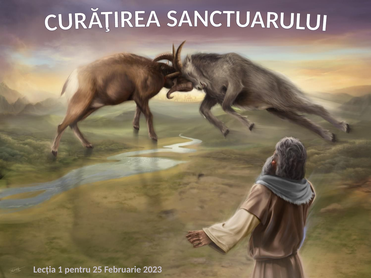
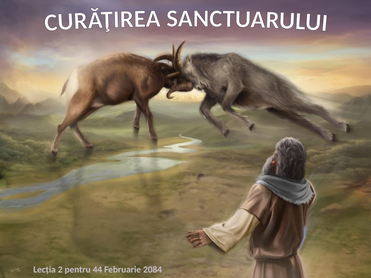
1: 1 -> 2 (60, 270)
25: 25 -> 44 (97, 270)
2023: 2023 -> 2084 (153, 270)
